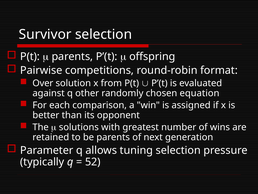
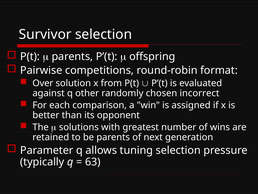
equation: equation -> incorrect (199, 93)
52: 52 -> 63 (93, 162)
